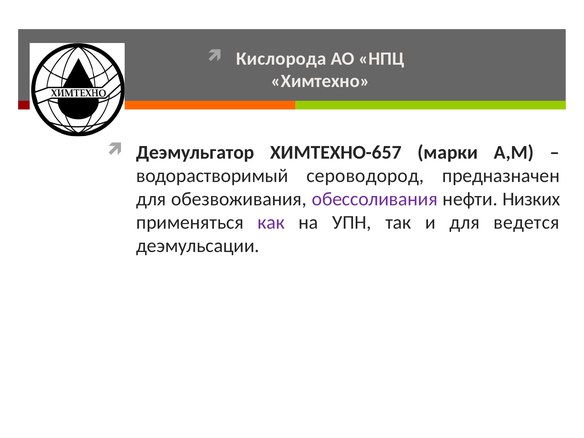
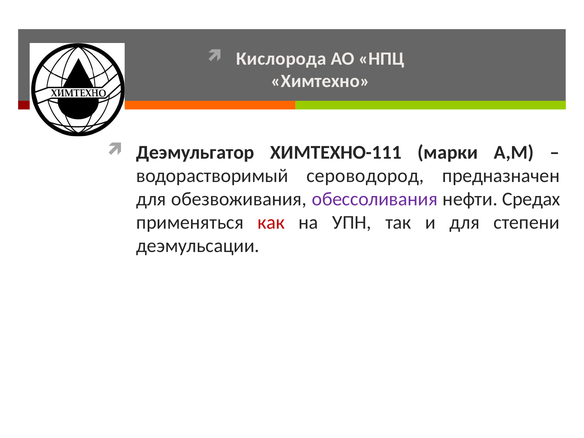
ХИМТЕХНО-657: ХИМТЕХНО-657 -> ХИМТЕХНО-111 (336, 152)
Низких: Низких -> Средах (531, 199)
как colour: purple -> red (271, 222)
ведется: ведется -> степени (527, 222)
